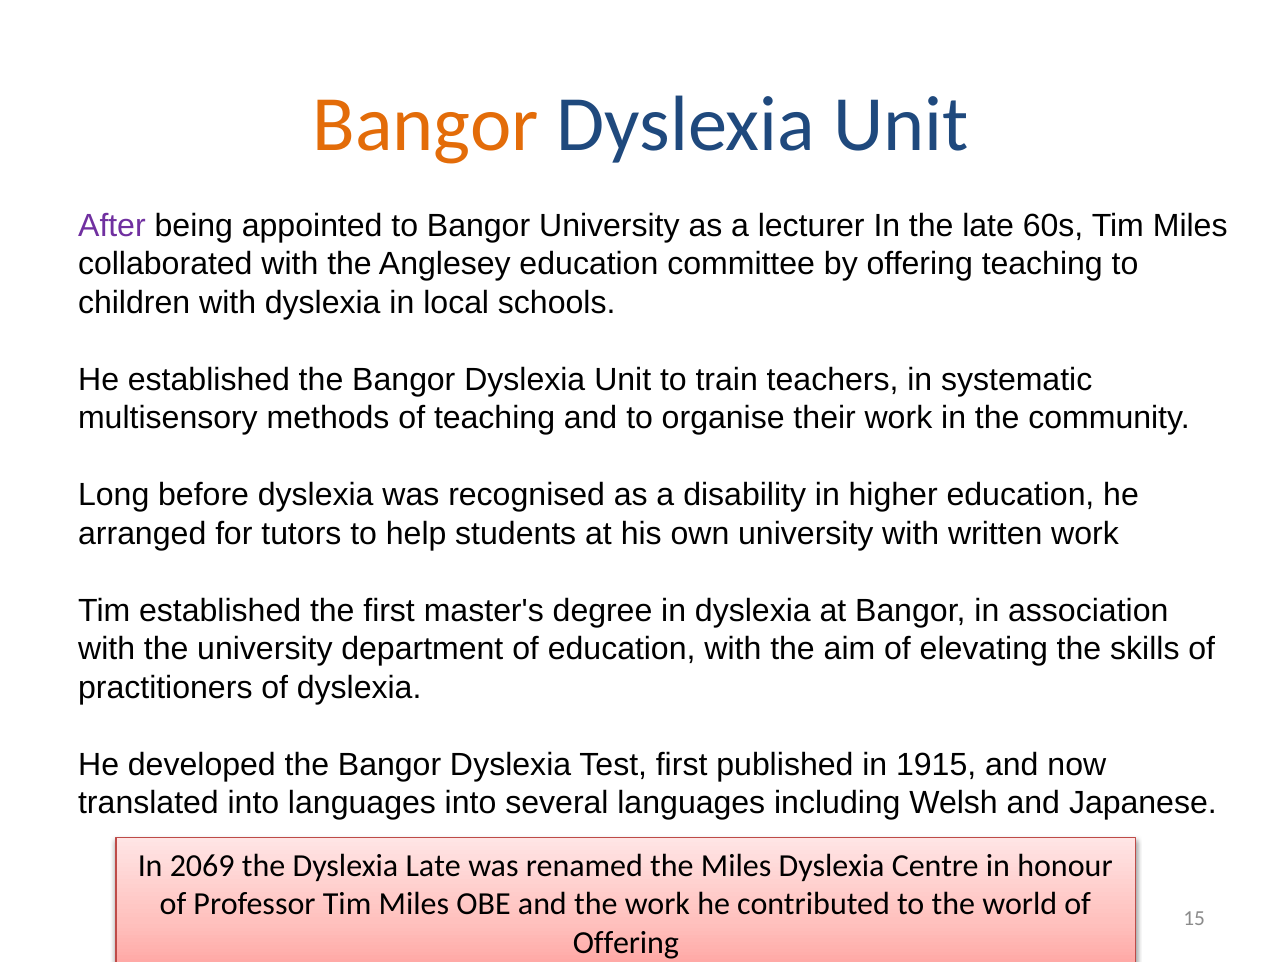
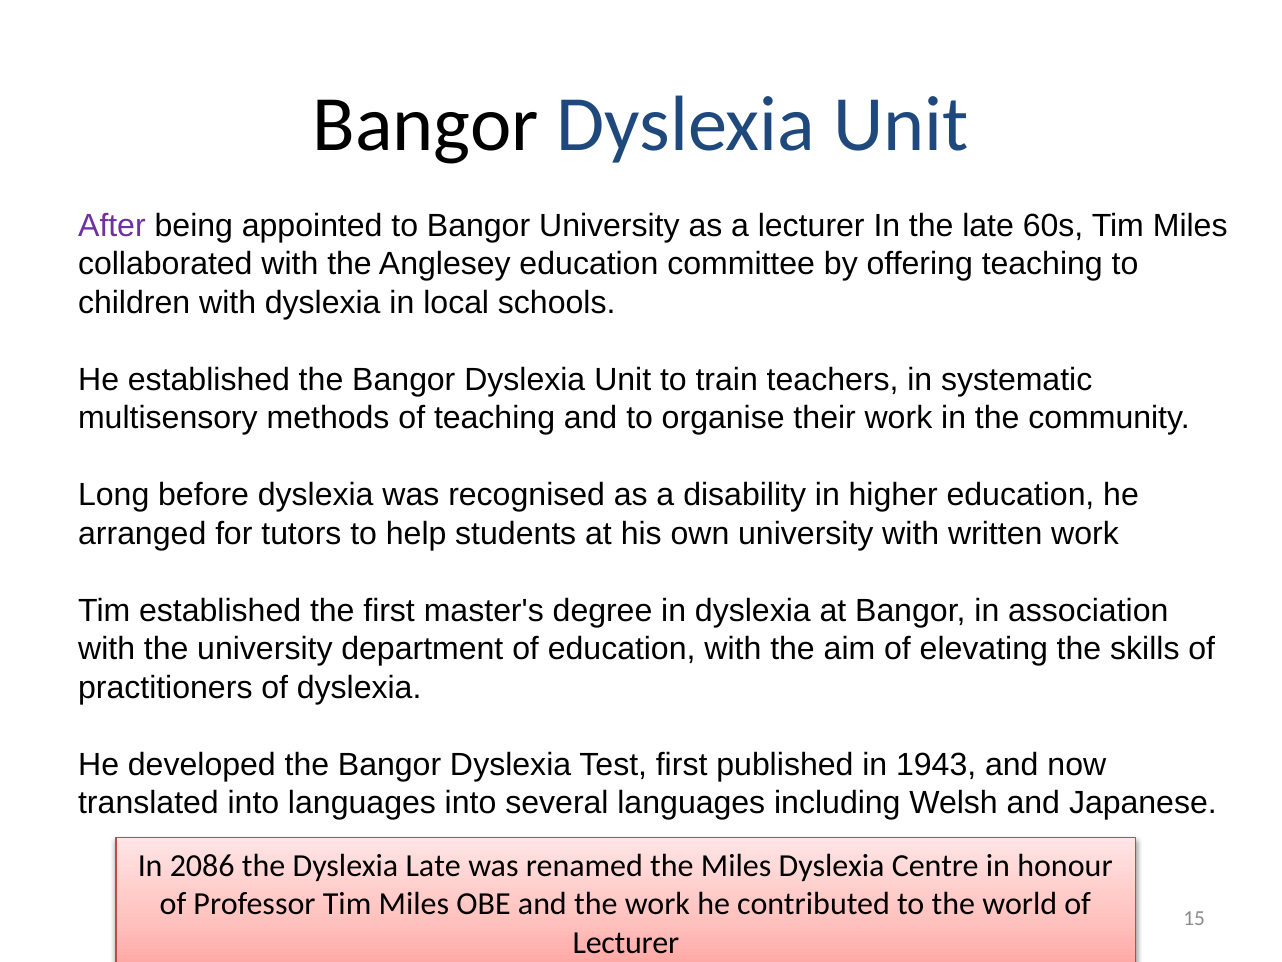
Bangor colour: orange -> black (426, 124)
1915: 1915 -> 1943 (936, 764)
2069: 2069 -> 2086 (202, 865)
Offering: Offering -> Lecturer (626, 942)
